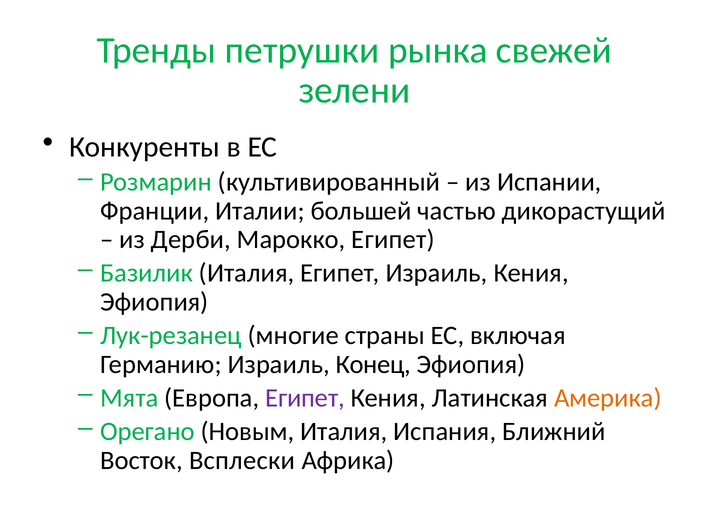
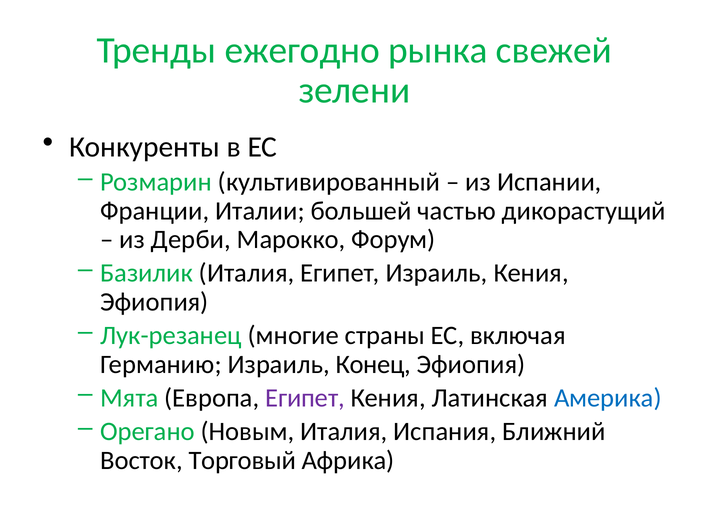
петрушки: петрушки -> ежегодно (302, 50)
Марокко Египет: Египет -> Форум (393, 240)
Америка colour: orange -> blue (608, 398)
Всплески: Всплески -> Торговый (242, 461)
